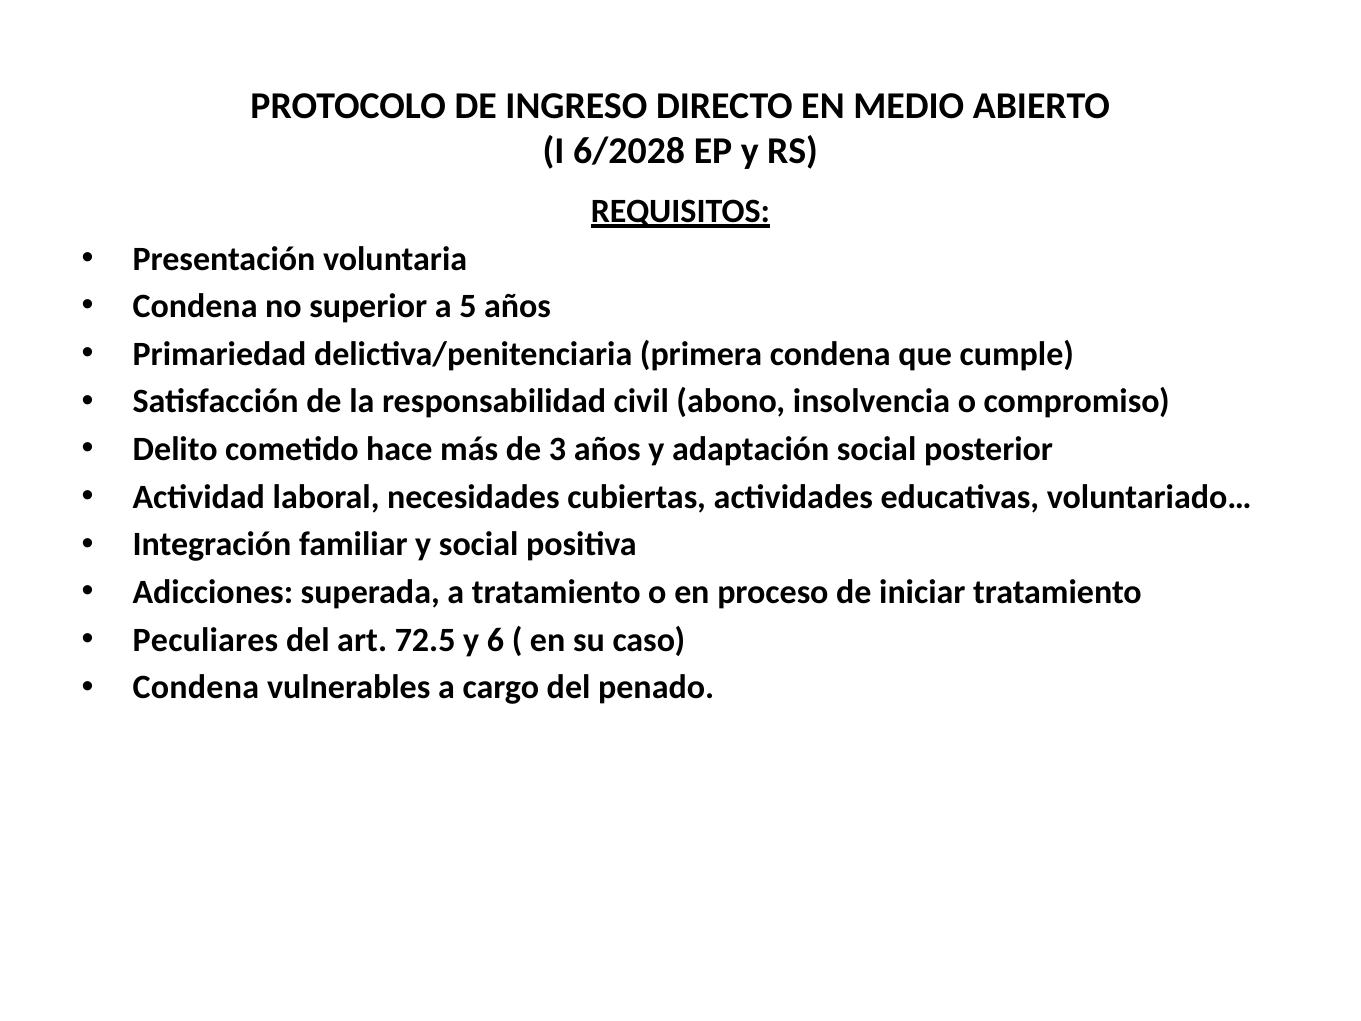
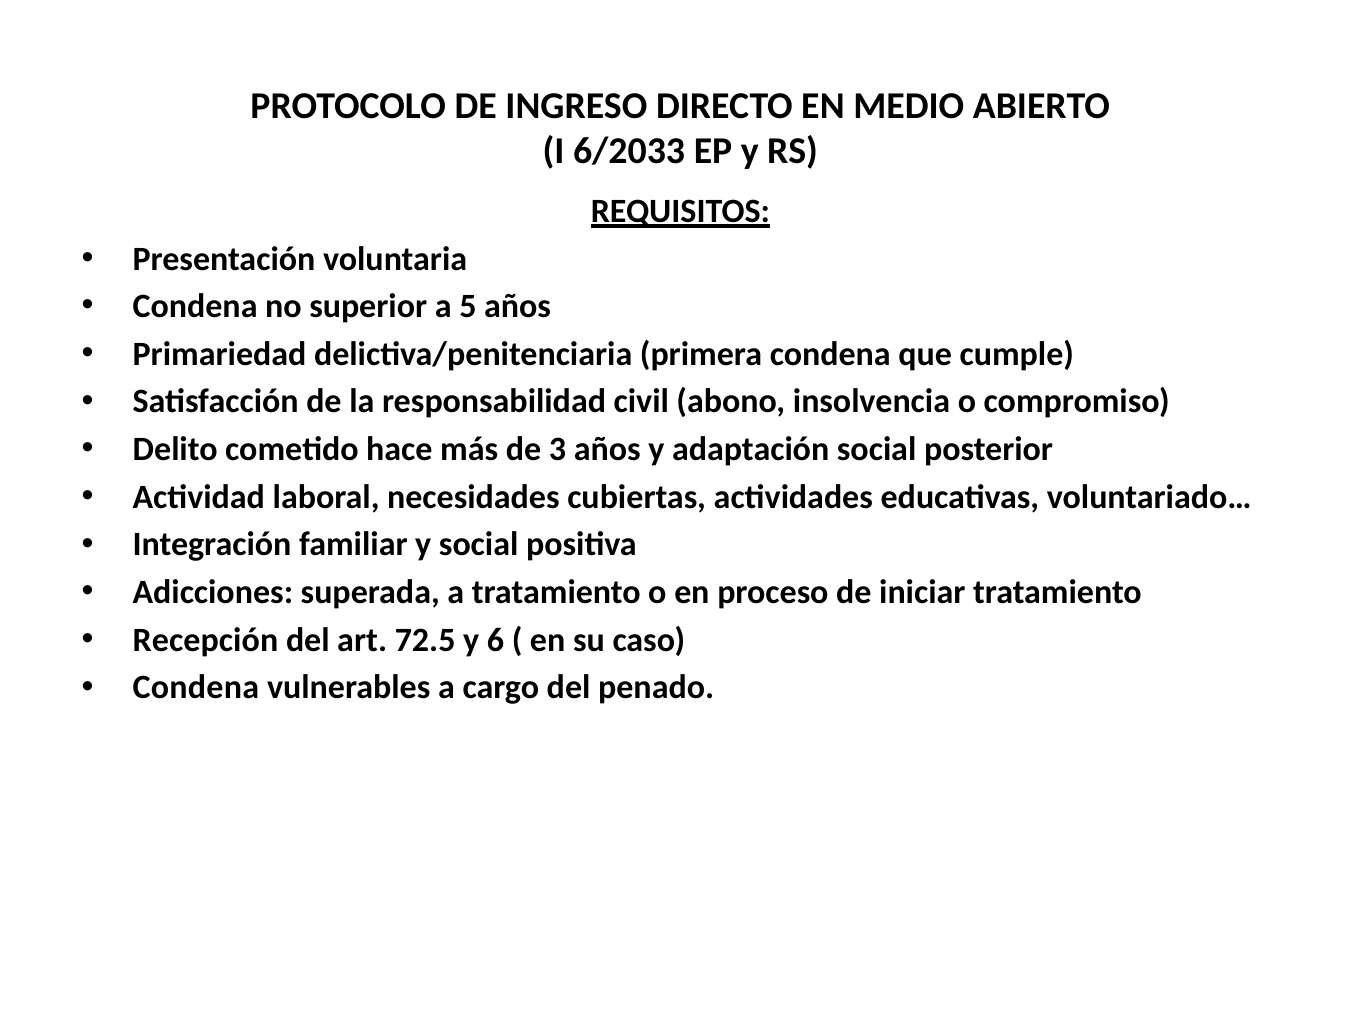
6/2028: 6/2028 -> 6/2033 (629, 151)
Peculiares: Peculiares -> Recepción (205, 640)
